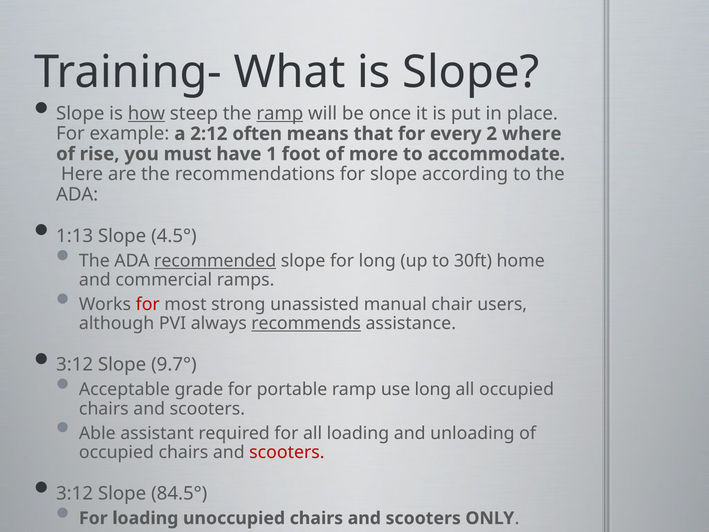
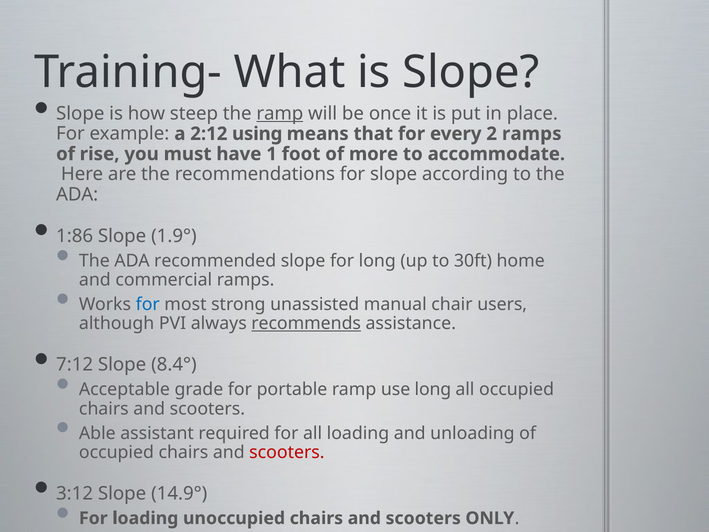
how underline: present -> none (146, 113)
often: often -> using (257, 134)
2 where: where -> ramps (532, 134)
1:13: 1:13 -> 1:86 (75, 236)
4.5°: 4.5° -> 1.9° (174, 236)
recommended underline: present -> none (215, 261)
for colour: red -> blue (148, 304)
3:12: 3:12 -> 7:12 (75, 364)
9.7°: 9.7° -> 8.4° (174, 364)
84.5°: 84.5° -> 14.9° (179, 493)
